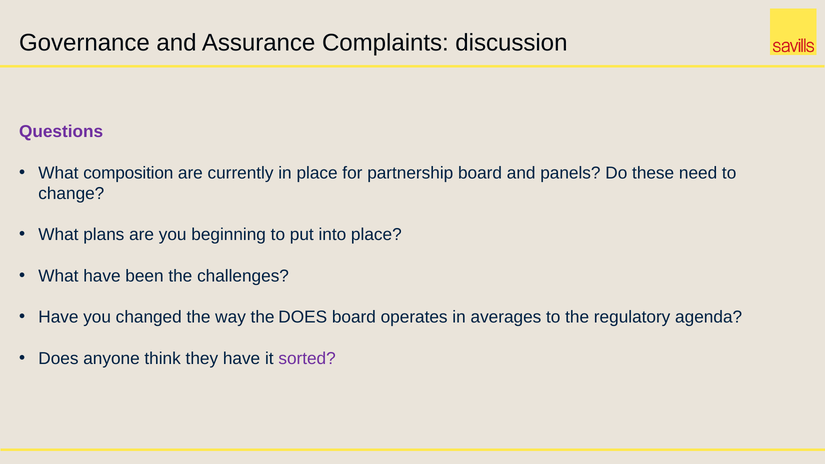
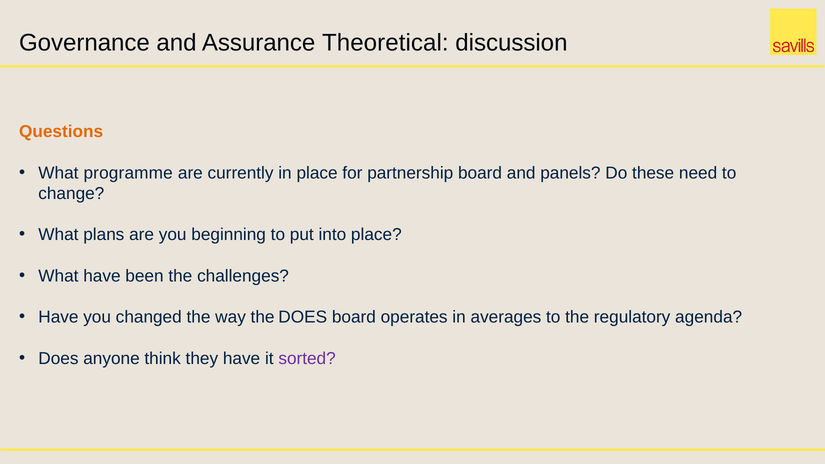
Complaints: Complaints -> Theoretical (385, 43)
Questions colour: purple -> orange (61, 132)
composition: composition -> programme (128, 173)
